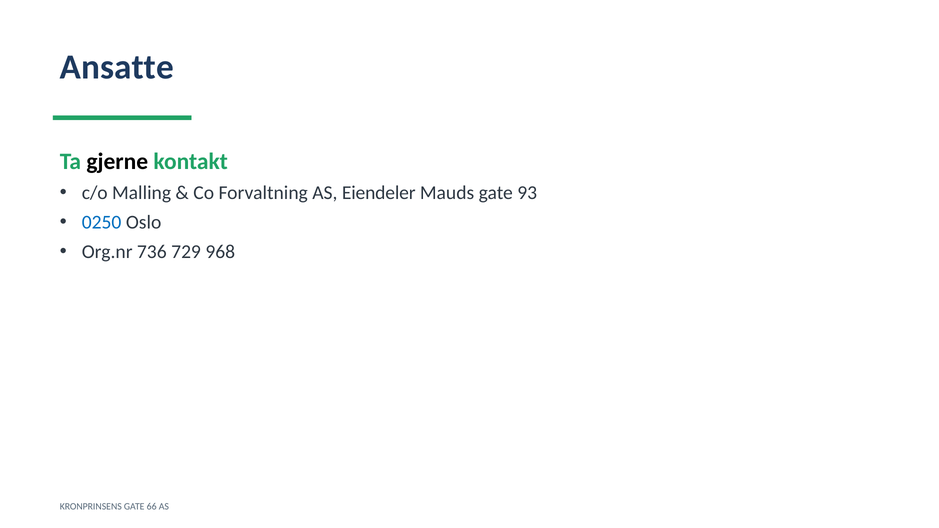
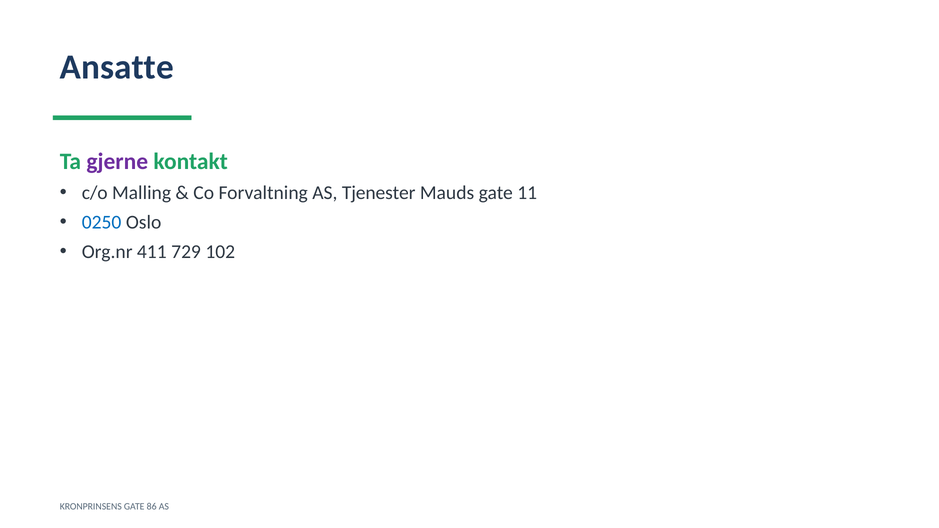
gjerne colour: black -> purple (117, 162)
Eiendeler: Eiendeler -> Tjenester (379, 193)
93: 93 -> 11 (527, 193)
736: 736 -> 411 (152, 252)
968: 968 -> 102 (220, 252)
66: 66 -> 86 (152, 507)
